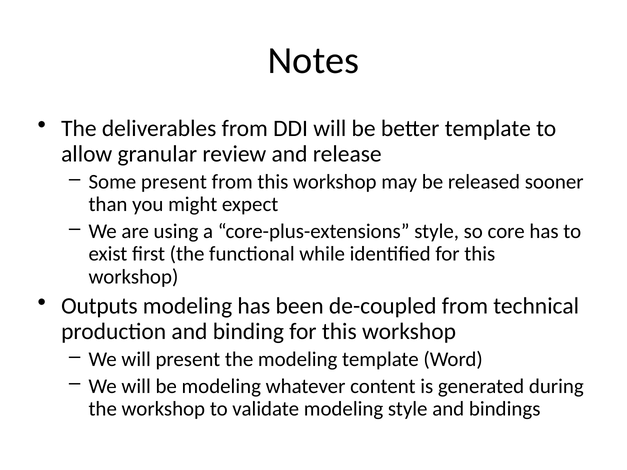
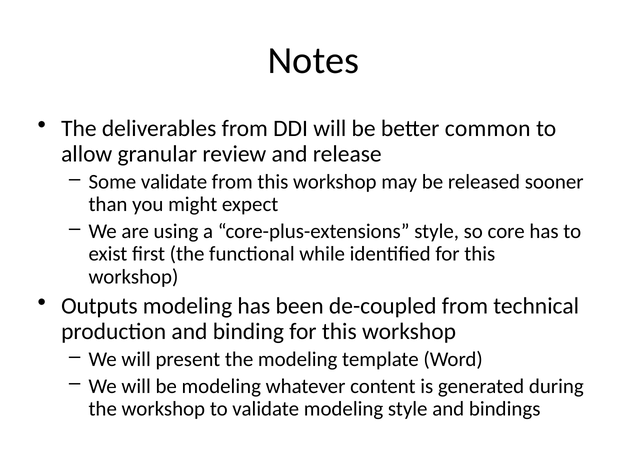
better template: template -> common (488, 129)
Some present: present -> validate (174, 182)
